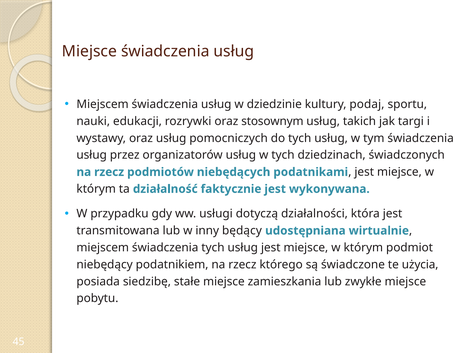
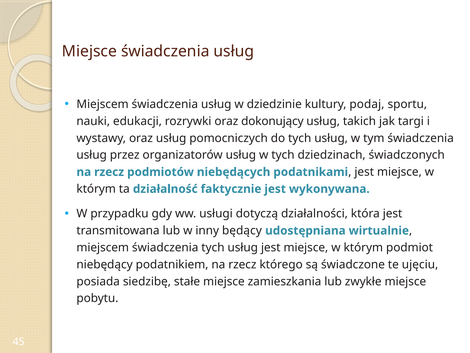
stosownym: stosownym -> dokonujący (272, 121)
użycia: użycia -> ujęciu (420, 264)
